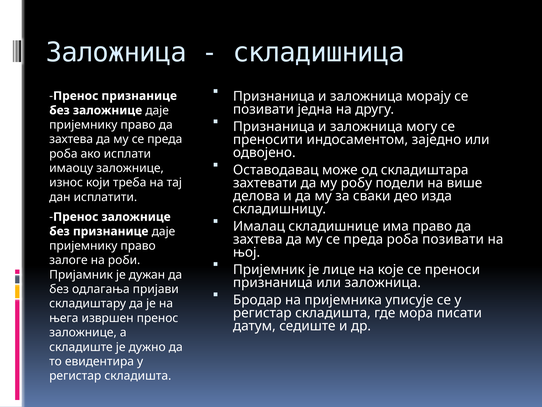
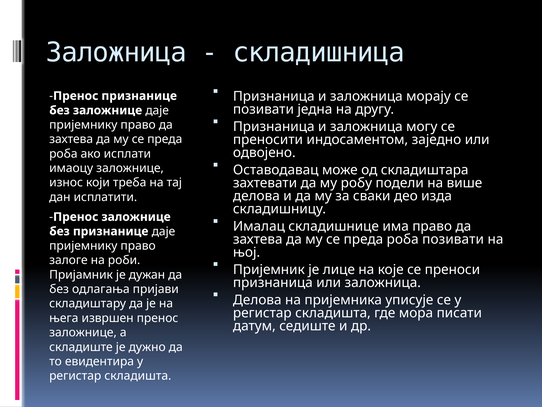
Бродар: Бродар -> Делова (257, 300)
